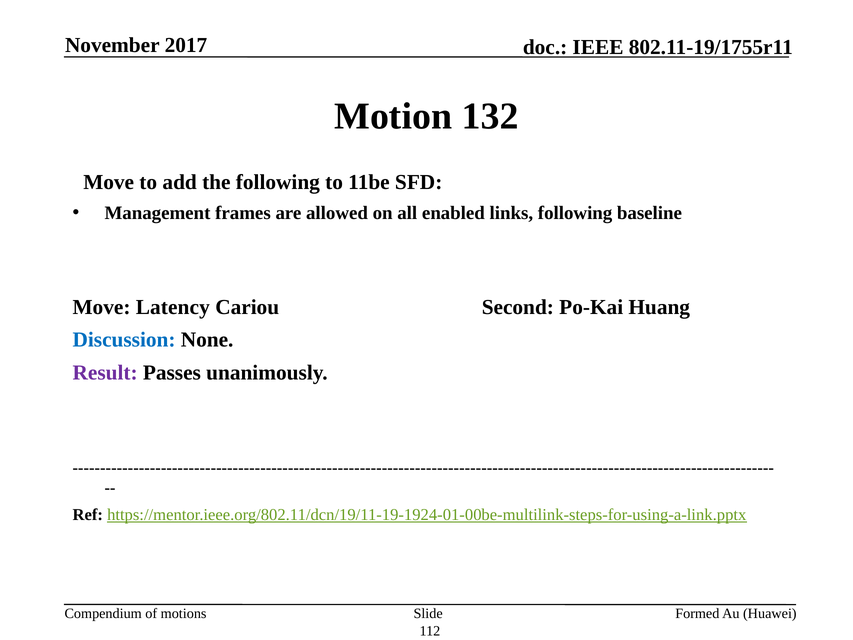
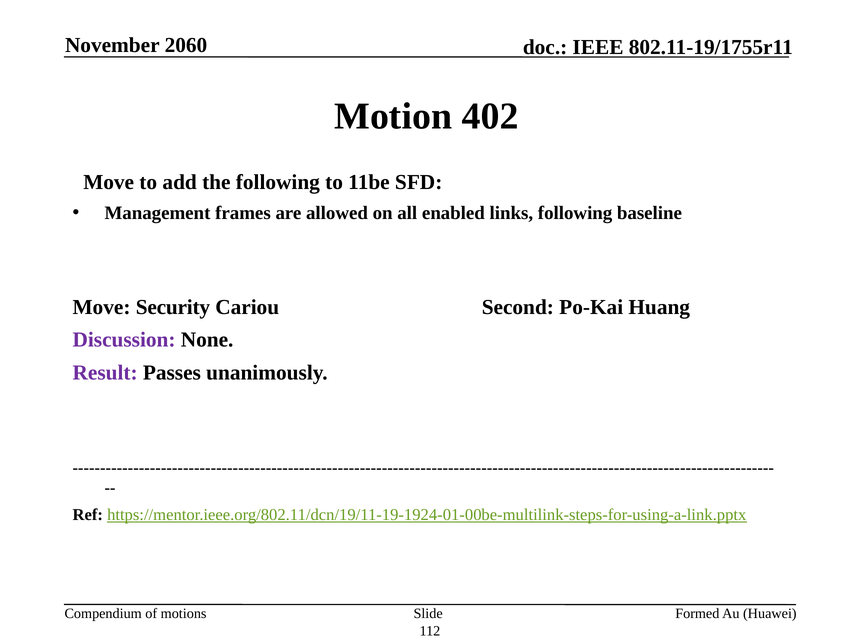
2017: 2017 -> 2060 (186, 45)
132: 132 -> 402 (490, 116)
Latency: Latency -> Security (173, 307)
Discussion colour: blue -> purple (124, 340)
